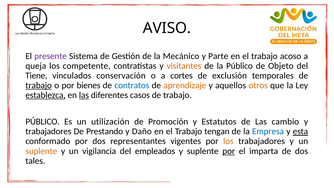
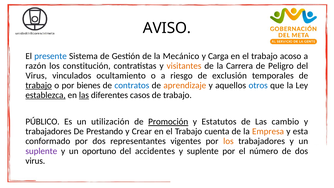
presente colour: purple -> blue (51, 56)
Parte: Parte -> Carga (218, 56)
queja: queja -> razón (36, 66)
competente: competente -> constitución (87, 66)
la Público: Público -> Carrera (240, 66)
Objeto: Objeto -> Peligro (281, 66)
Tiene: Tiene -> Virus (36, 76)
conservación: conservación -> ocultamiento (121, 76)
cortes: cortes -> riesgo (182, 76)
otros colour: orange -> blue (258, 85)
Promoción underline: none -> present (168, 122)
Daño: Daño -> Crear (142, 131)
tengan: tengan -> cuenta (217, 131)
Empresa colour: blue -> orange (268, 131)
esta underline: present -> none (300, 131)
suplente colour: orange -> purple (41, 151)
vigilancia: vigilancia -> oportuno (99, 151)
empleados: empleados -> accidentes (155, 151)
por underline: present -> none (229, 151)
imparta: imparta -> número (264, 151)
tales: tales -> virus (35, 161)
